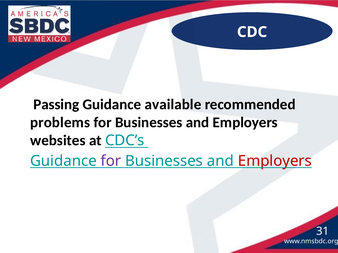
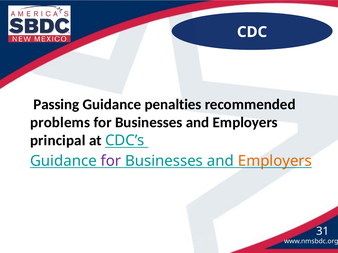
available: available -> penalties (173, 105)
websites: websites -> principal (58, 141)
Employers colour: red -> orange (275, 161)
